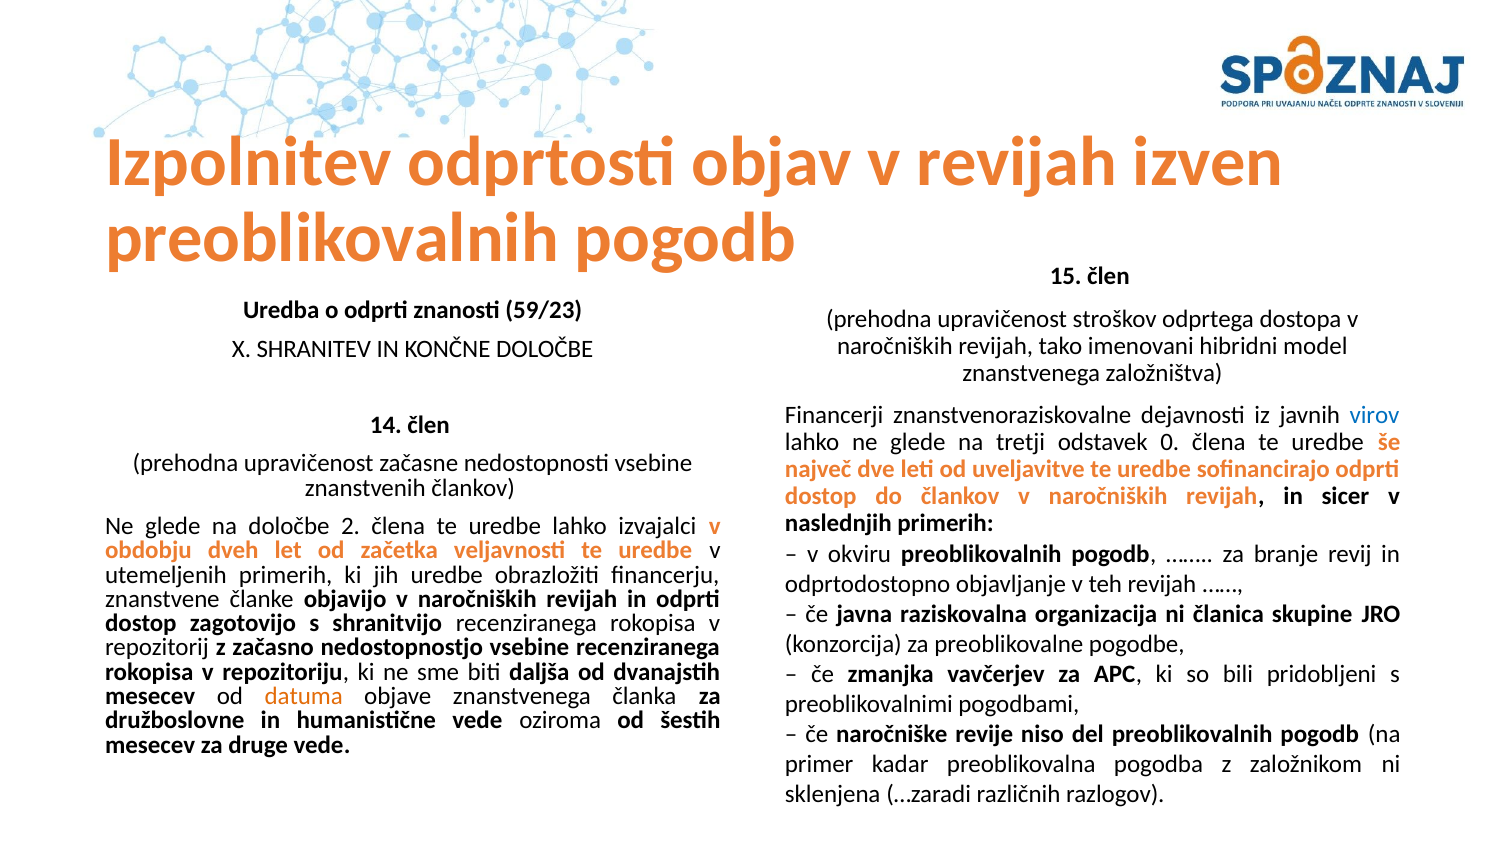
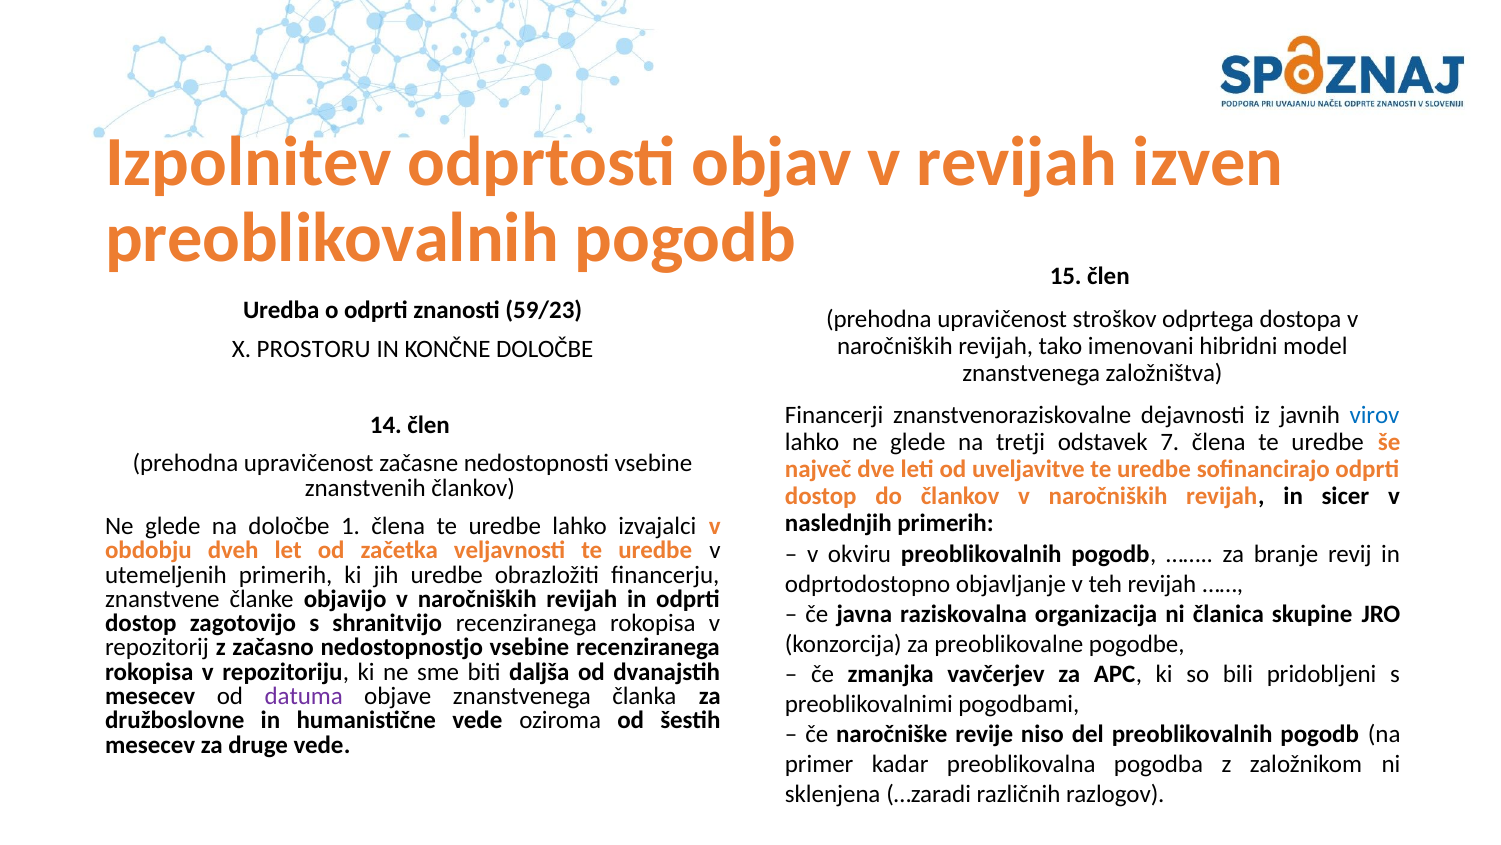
SHRANITEV: SHRANITEV -> PROSTORU (314, 349)
0: 0 -> 7 (1170, 442)
2: 2 -> 1 (351, 526)
datuma colour: orange -> purple (304, 696)
